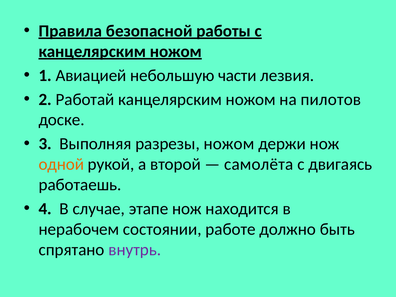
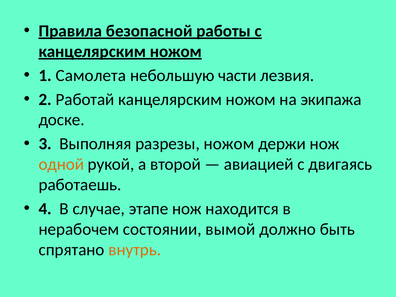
Авиацией: Авиацией -> Самолета (91, 75)
пилотов: пилотов -> экипажа (331, 99)
самолёта: самолёта -> авиацией (259, 164)
работе: работе -> вымой (230, 229)
внутрь colour: purple -> orange (135, 250)
